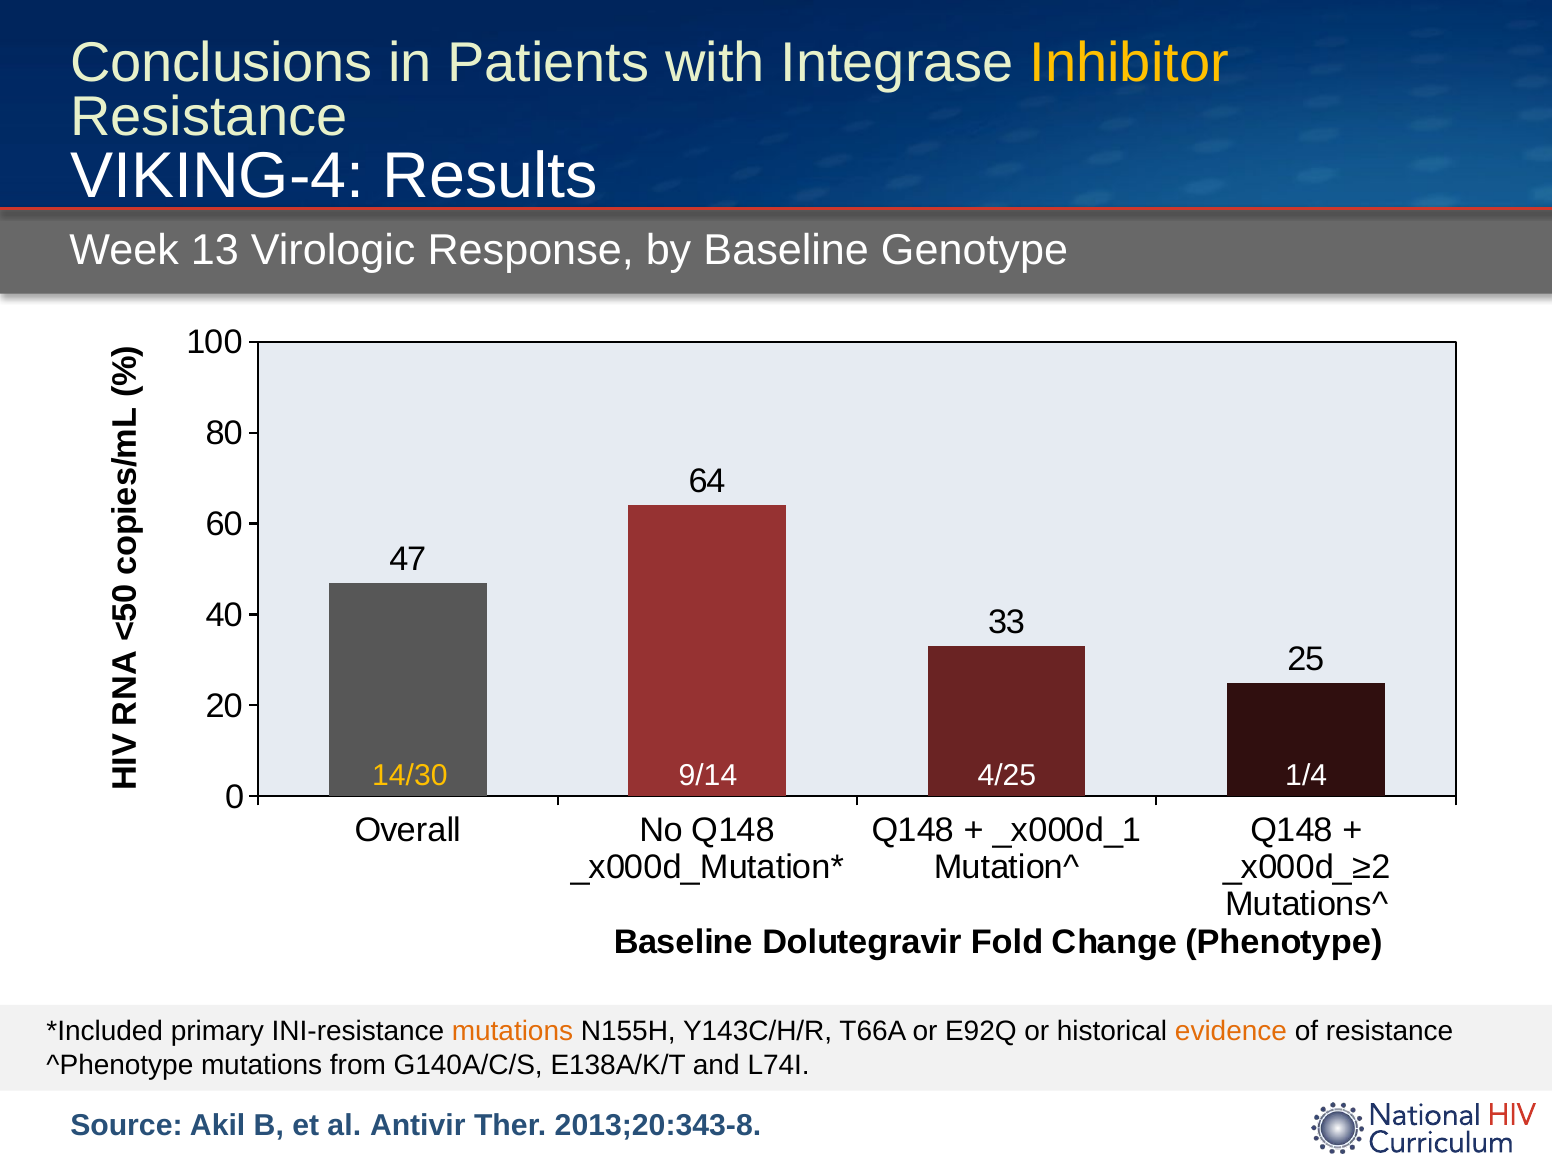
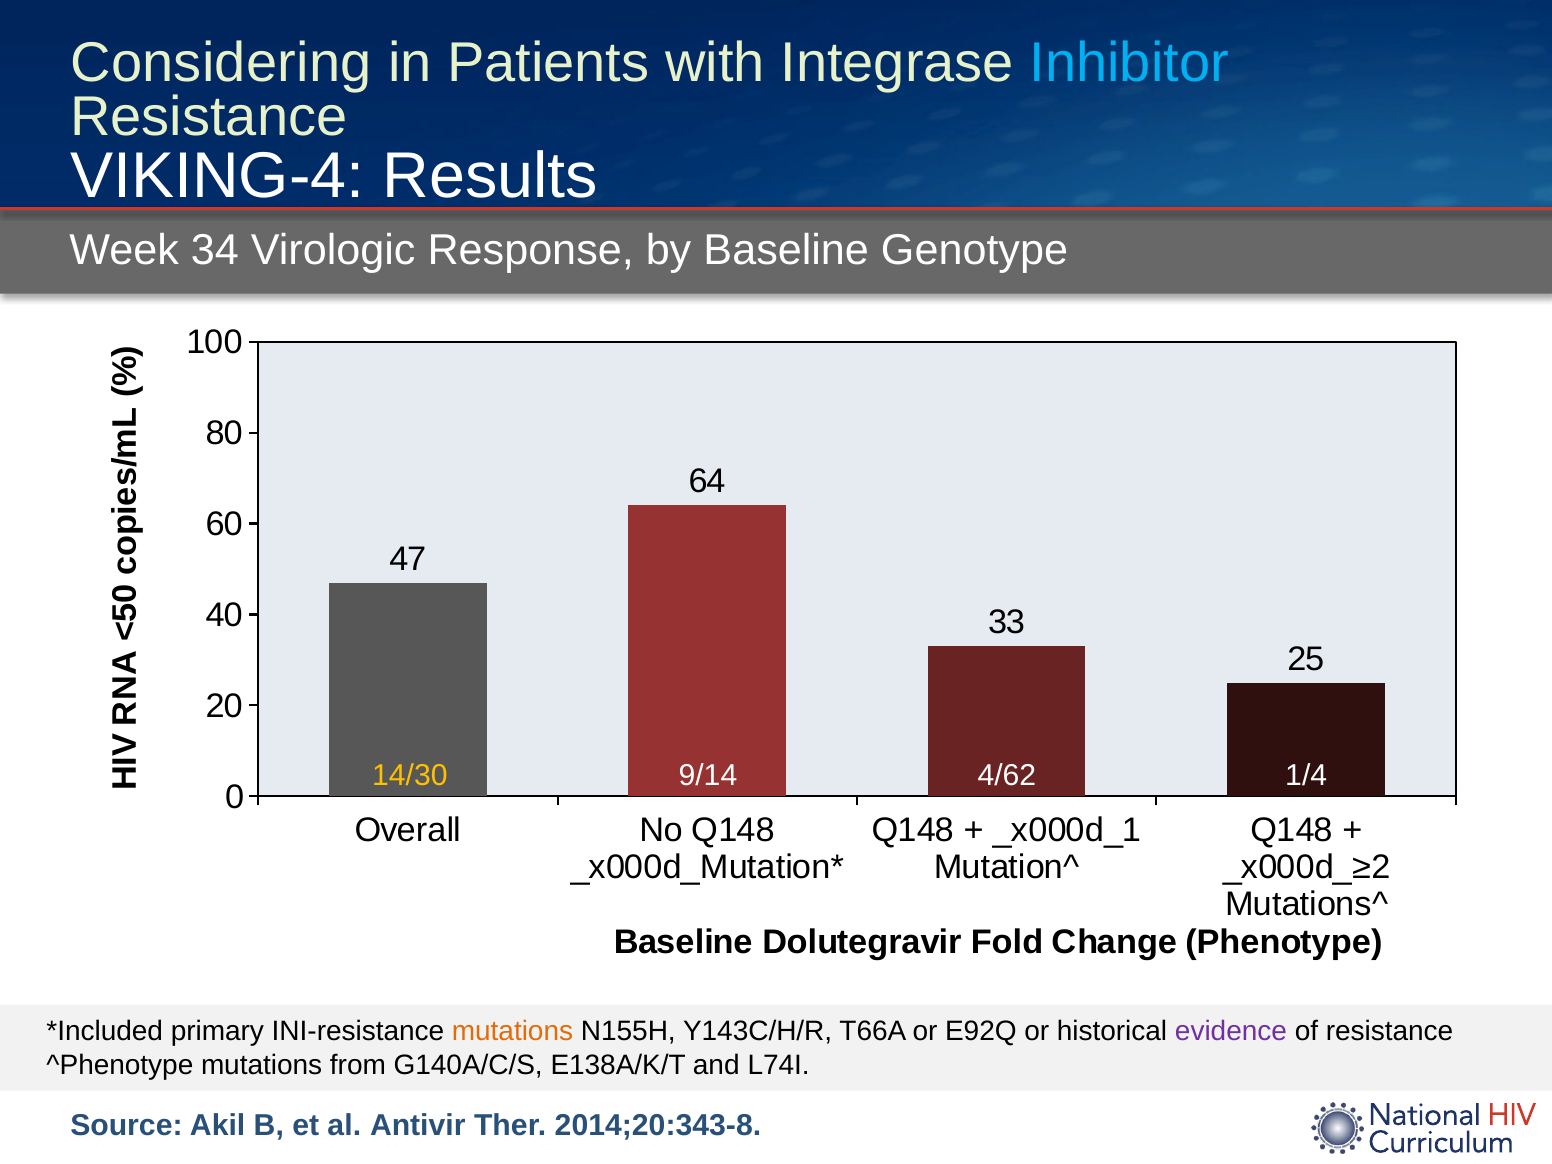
Conclusions: Conclusions -> Considering (221, 63)
Inhibitor colour: yellow -> light blue (1129, 63)
13: 13 -> 34 (215, 251)
4/25: 4/25 -> 4/62 (1007, 775)
evidence colour: orange -> purple (1231, 1031)
2013;20:343-8: 2013;20:343-8 -> 2014;20:343-8 (658, 1126)
